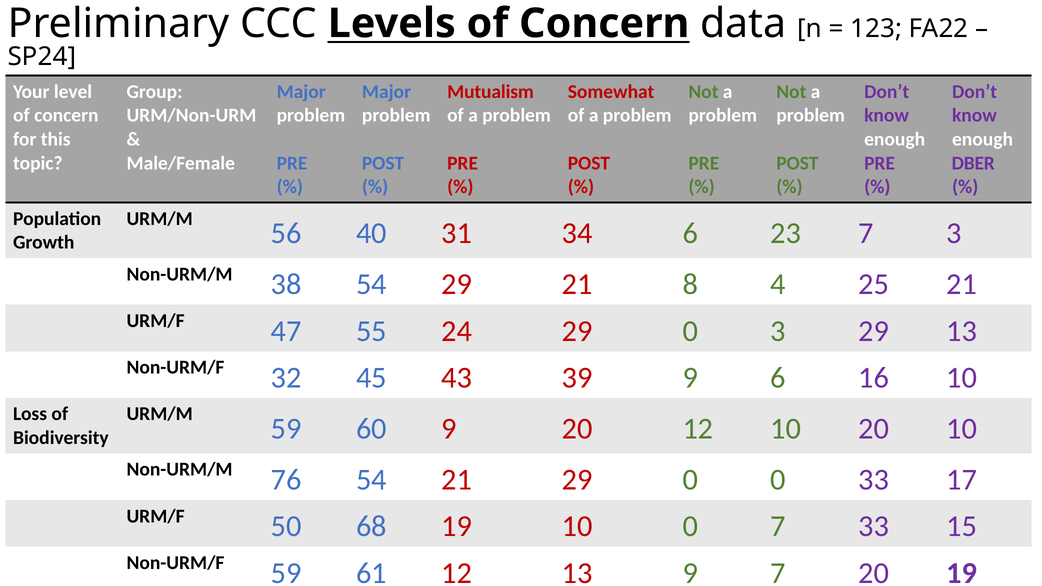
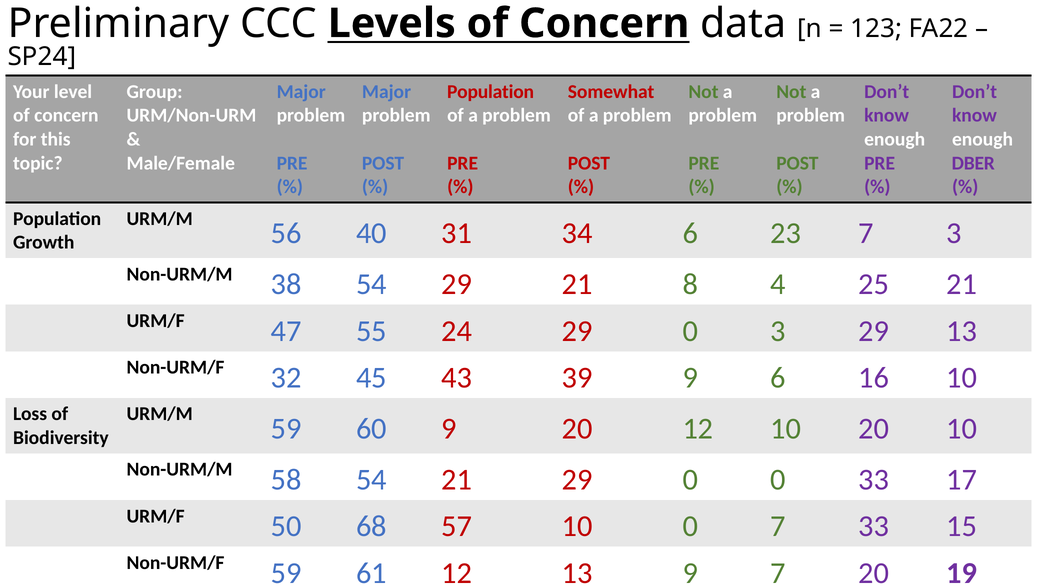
Mutualism: Mutualism -> Population (491, 92)
76: 76 -> 58 (286, 480)
68 19: 19 -> 57 (457, 526)
